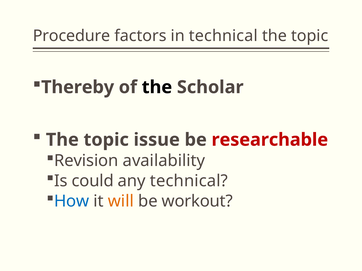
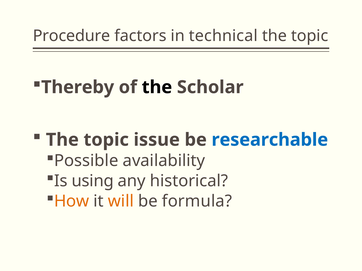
researchable colour: red -> blue (270, 140)
Revision: Revision -> Possible (86, 161)
could: could -> using (93, 181)
any technical: technical -> historical (189, 181)
How colour: blue -> orange (72, 201)
workout: workout -> formula (197, 201)
